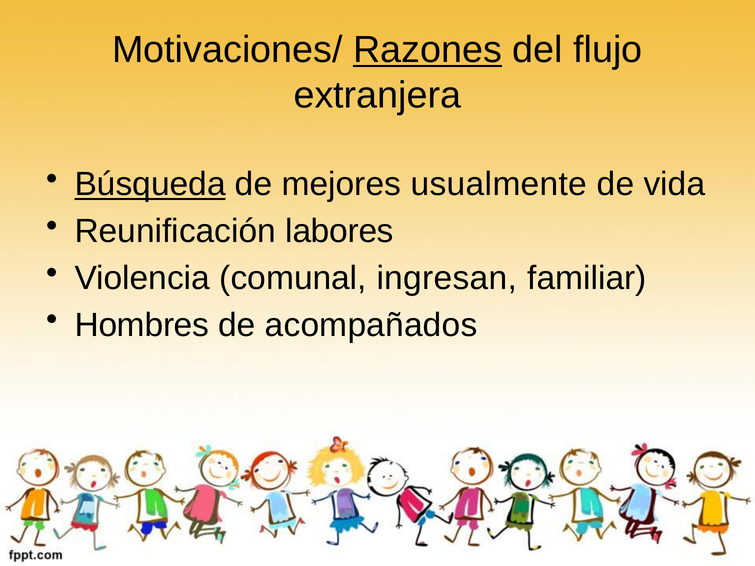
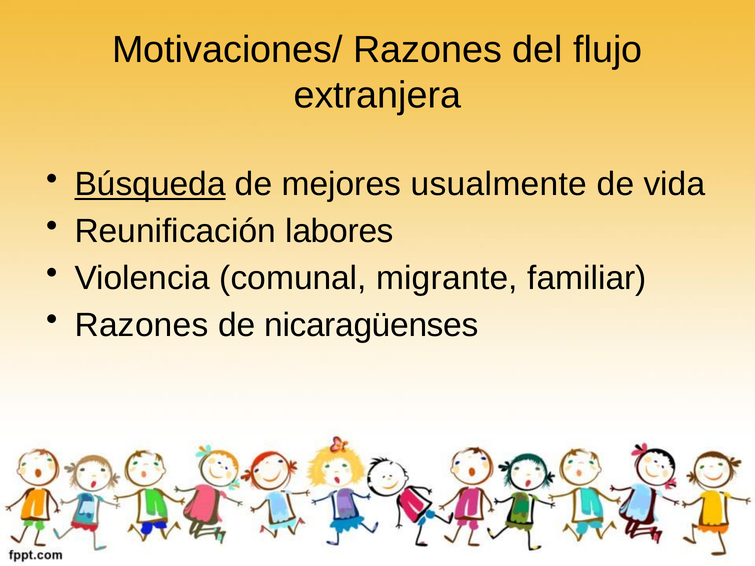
Razones underline: present -> none (428, 50)
ingresan: ingresan -> migrante (447, 278)
Hombres: Hombres -> Razones (142, 325)
acompañados: acompañados -> nicaragüenses (371, 325)
